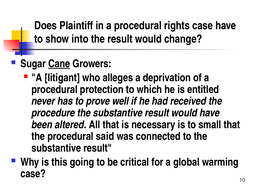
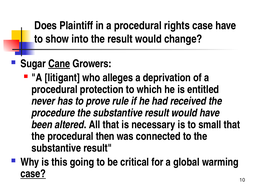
well: well -> rule (121, 102)
said: said -> then (105, 137)
case underline: none -> present (33, 174)
